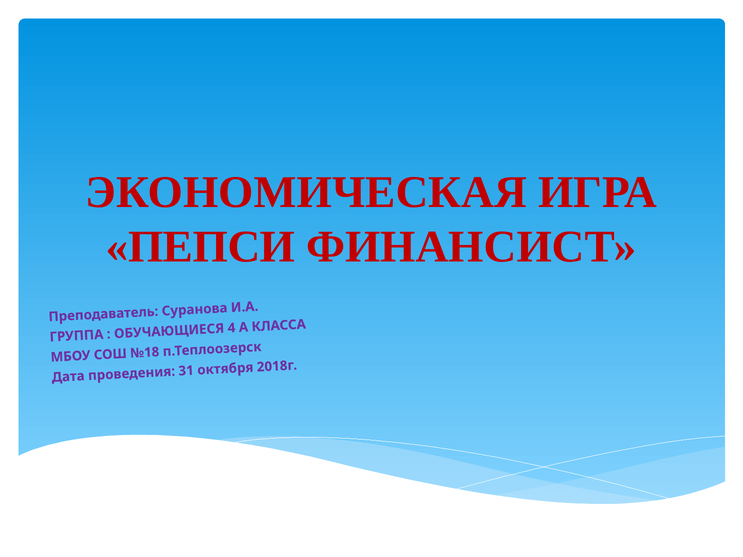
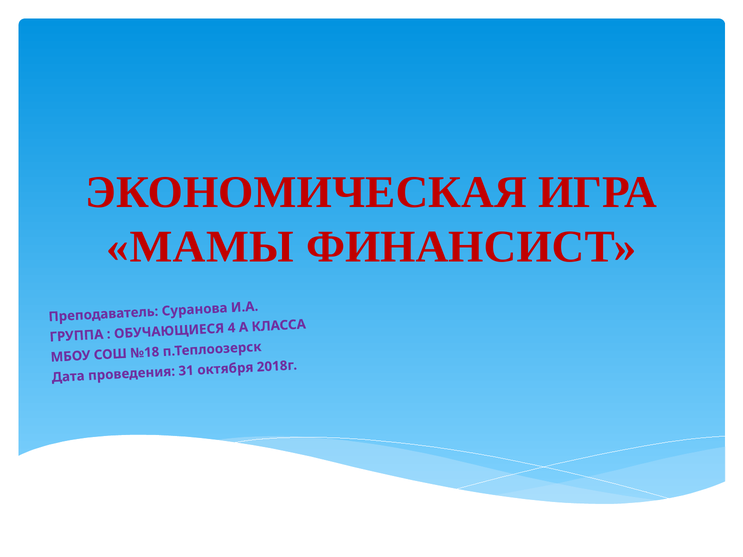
ПЕПСИ: ПЕПСИ -> МАМЫ (200, 247)
